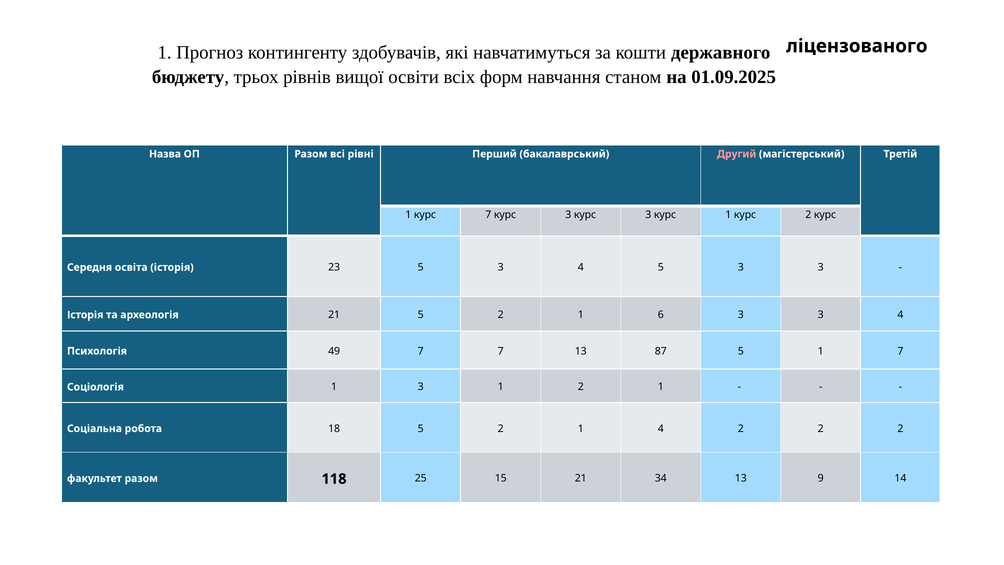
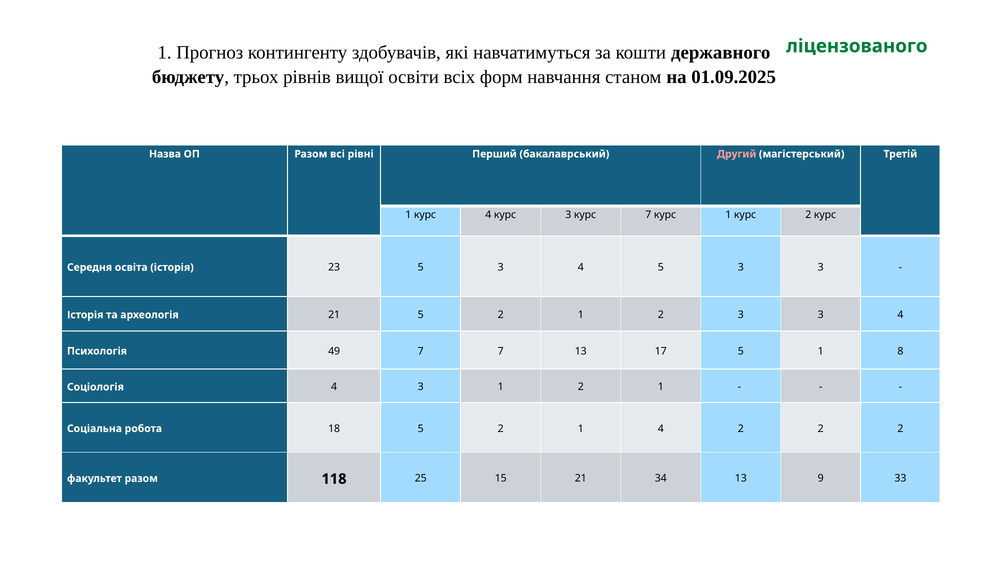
ліцензованого colour: black -> green (857, 46)
курс 7: 7 -> 4 (488, 215)
3 курс 3: 3 -> 7 (648, 215)
2 1 6: 6 -> 2 (661, 315)
87: 87 -> 17 (661, 351)
1 7: 7 -> 8 (900, 351)
Соціологія 1: 1 -> 4 (334, 387)
14: 14 -> 33 (900, 478)
